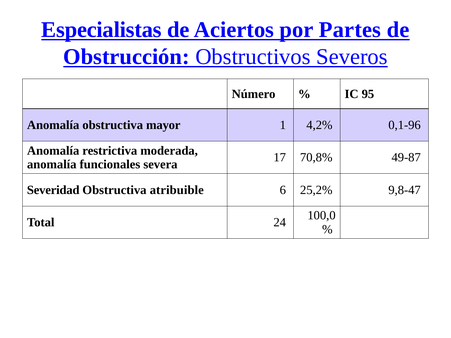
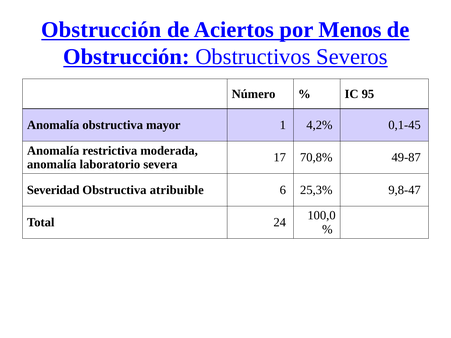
Especialistas: Especialistas -> Obstrucción (101, 30)
Partes: Partes -> Menos (350, 30)
0,1-96: 0,1-96 -> 0,1-45 (405, 125)
funcionales: funcionales -> laboratorio (110, 165)
25,2%: 25,2% -> 25,3% (316, 190)
